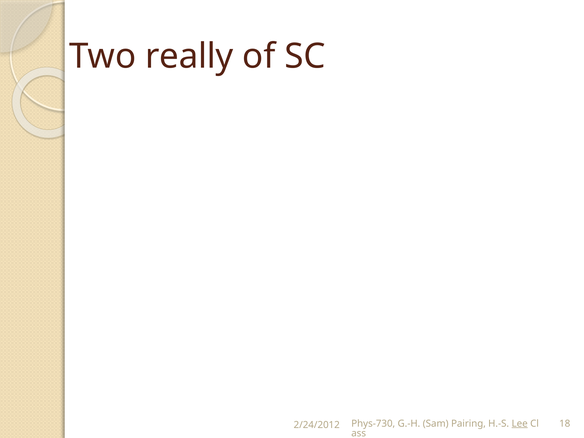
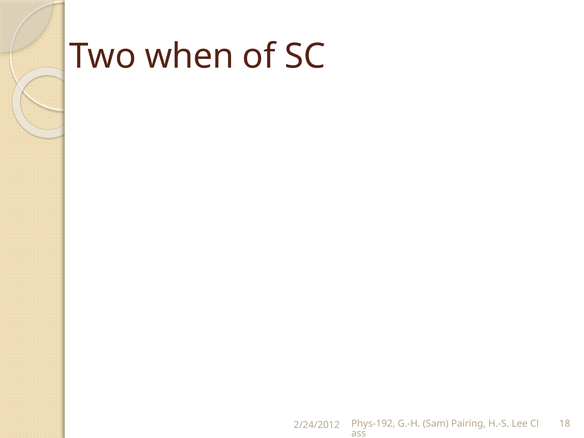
really: really -> when (189, 56)
Phys-730: Phys-730 -> Phys-192 (373, 424)
Lee underline: present -> none (520, 424)
